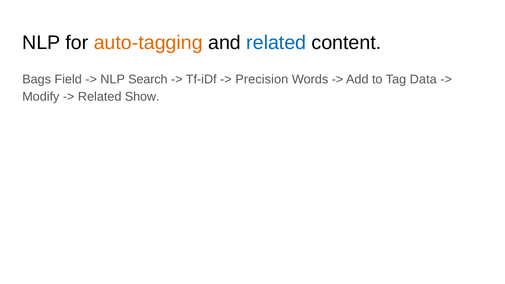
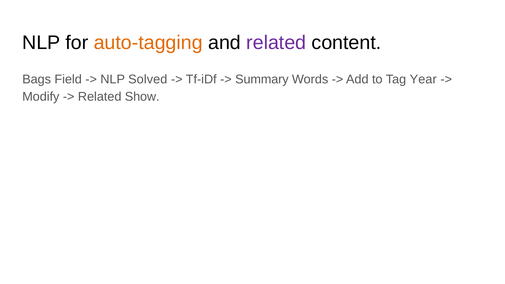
related colour: blue -> purple (276, 43)
Search: Search -> Solved (148, 79)
Precision: Precision -> Summary (262, 79)
Data: Data -> Year (423, 79)
